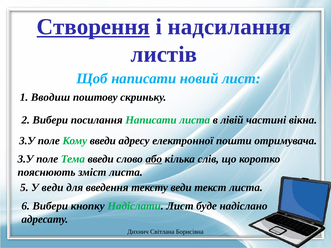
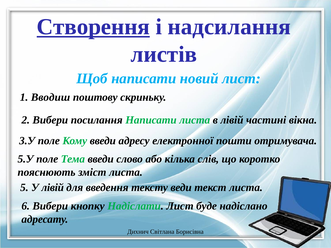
3.У: 3.У -> 5.У (26, 159)
або underline: present -> none (154, 159)
У веди: веди -> лівій (53, 188)
